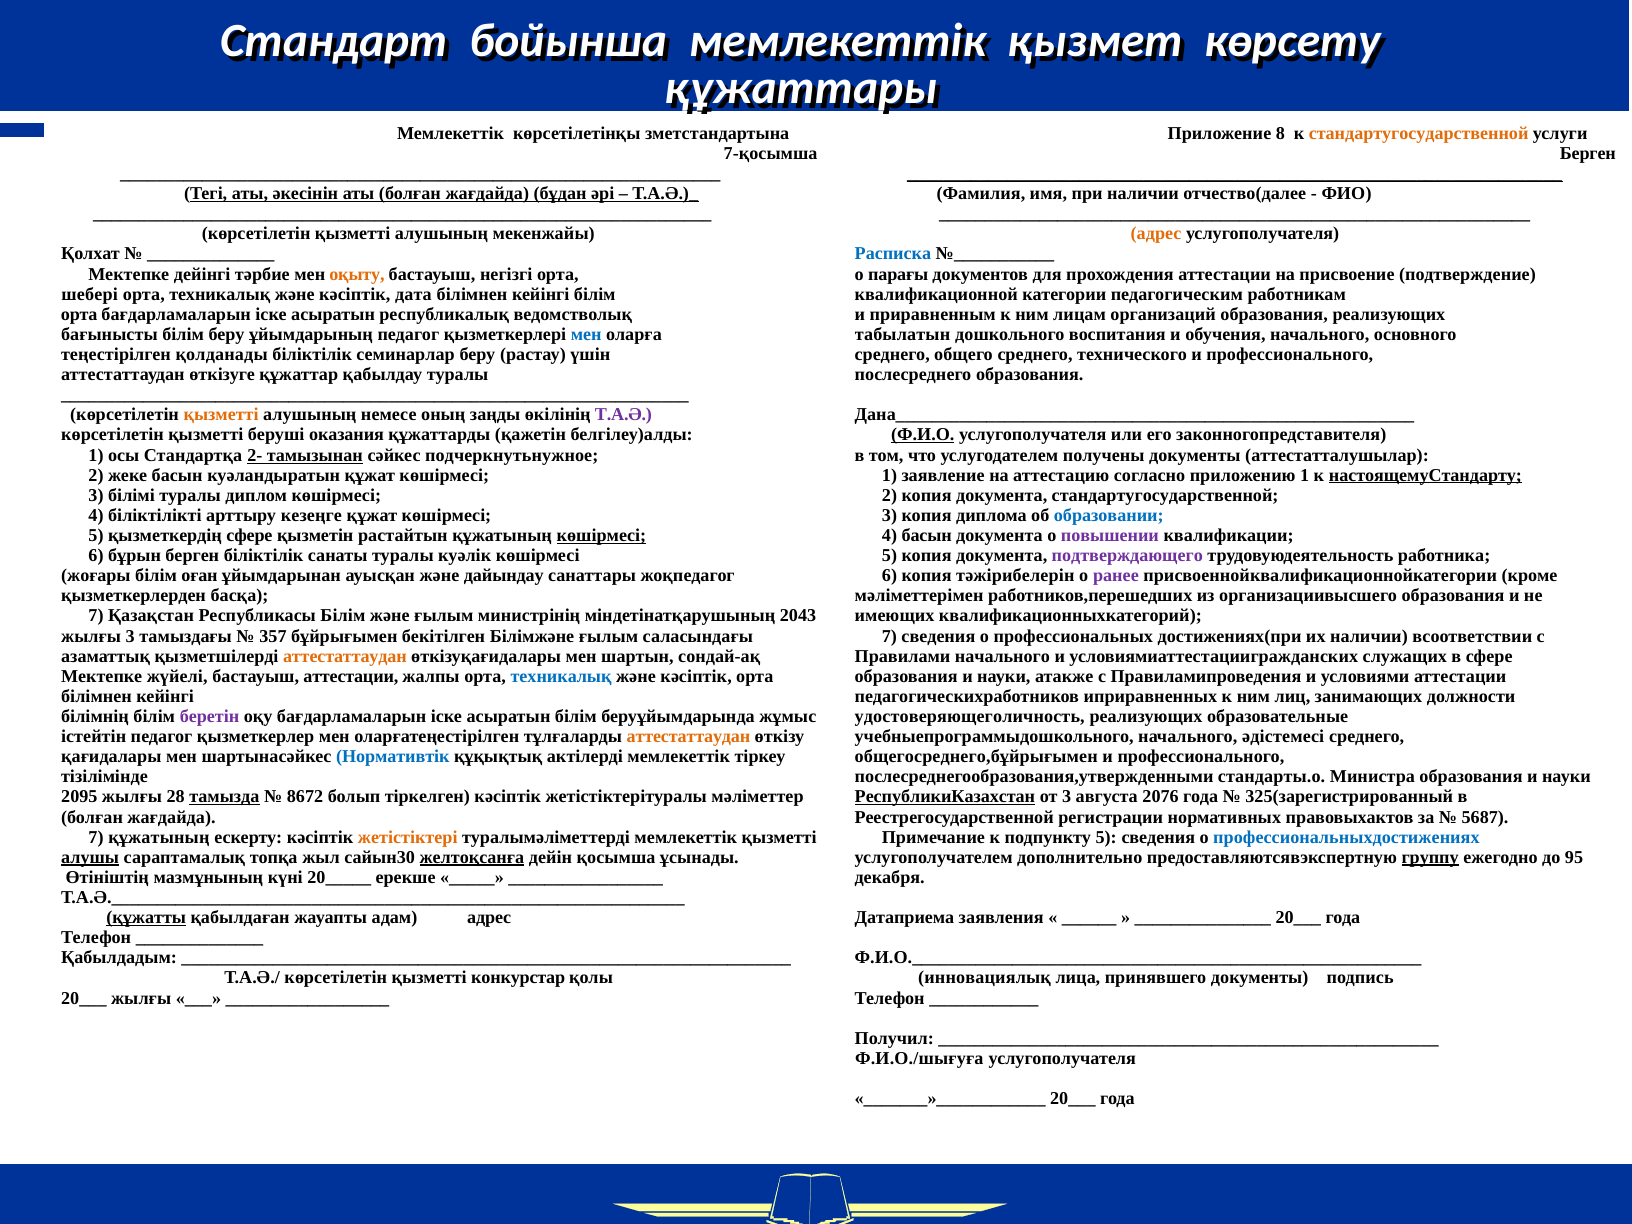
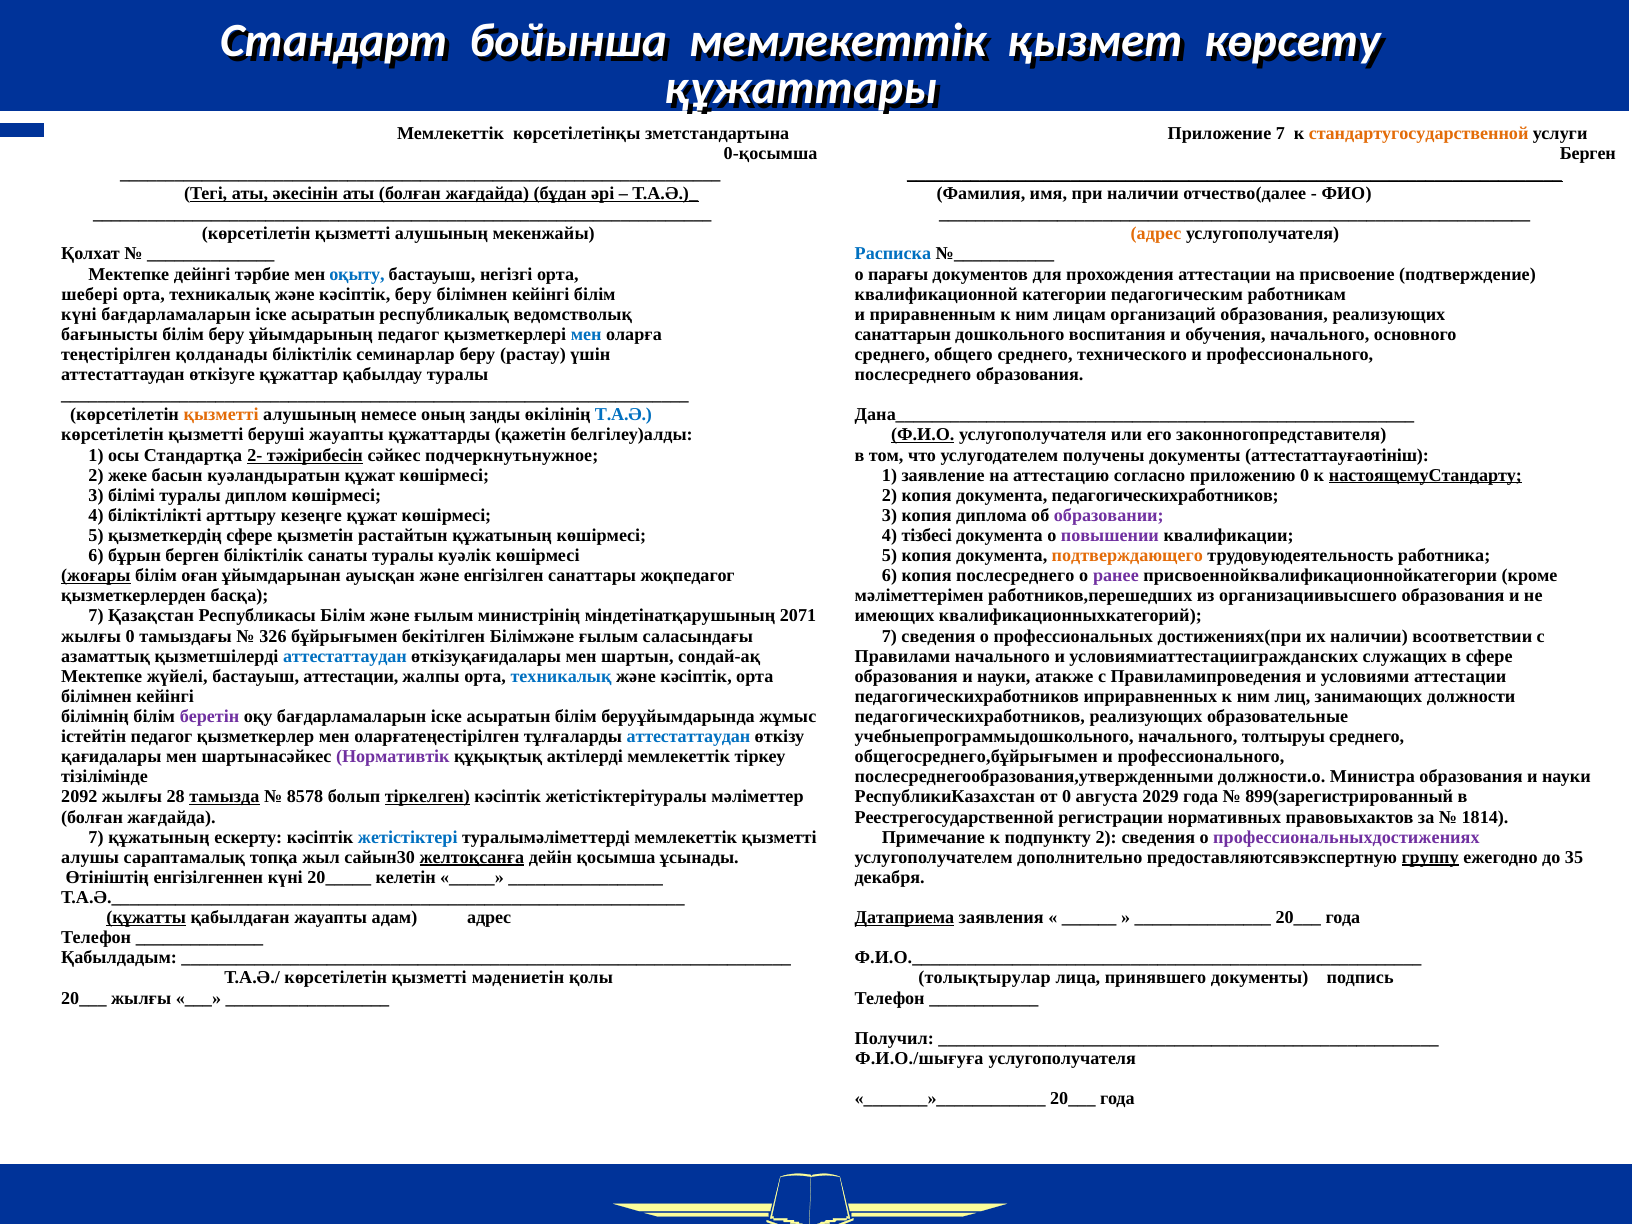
Приложение 8: 8 -> 7 (1280, 133)
7-қосымша: 7-қосымша -> 0-қосымша (771, 153)
оқыту colour: orange -> blue (357, 274)
кәсіптік дата: дата -> беру (413, 294)
орта: орта -> күні (79, 314)
табылатын: табылатын -> санаттарын (903, 334)
Т.А.Ә colour: purple -> blue (623, 415)
беруші оказания: оказания -> жауапты (346, 435)
тамызынан: тамызынан -> тәжірибесін (315, 455)
аттестатталушылар: аттестатталушылар -> аттестаттауғаөтініш (1337, 455)
приложению 1: 1 -> 0 (1305, 475)
документа стандартугосударственной: стандартугосударственной -> педагогическихработников (1165, 495)
образовании colour: blue -> purple (1109, 515)
көшірмесі underline: present -> none (601, 535)
4 басын: басын -> тізбесі (927, 535)
подтверждающего colour: purple -> orange (1127, 556)
жоғары underline: none -> present (96, 576)
дайындау: дайындау -> енгізілген (504, 576)
копия тәжірибелерін: тәжірибелерін -> послесреднего (1015, 576)
2043: 2043 -> 2071 (798, 616)
жылғы 3: 3 -> 0 (130, 636)
357: 357 -> 326 (273, 636)
аттестаттаудан colour: orange -> blue (345, 656)
удостоверяющеголичность: удостоверяющеголичность -> педагогическихработников (970, 716)
аттестаттаудан colour: orange -> blue (688, 737)
әдістемесі: әдістемесі -> толтыруы (1283, 737)
Нормативтік colour: blue -> purple (393, 757)
стандарты.о: стандарты.о -> должности.о (1272, 777)
2095: 2095 -> 2092 (79, 797)
8672: 8672 -> 8578 (305, 797)
тіркелген underline: none -> present (427, 797)
РеспубликиКазахстан underline: present -> none (945, 797)
от 3: 3 -> 0 (1067, 797)
2076: 2076 -> 2029 (1161, 797)
325(зарегистрированный: 325(зарегистрированный -> 899(зарегистрированный (1349, 797)
5687: 5687 -> 1814 (1485, 817)
жетістіктері colour: orange -> blue (408, 837)
подпункту 5: 5 -> 2 (1106, 837)
профессиональныхдостижениях colour: blue -> purple (1346, 837)
алушы underline: present -> none (90, 857)
95: 95 -> 35 (1574, 857)
мазмұнының: мазмұнының -> енгізілгеннен (208, 877)
ерекше: ерекше -> келетін (406, 877)
Датаприема underline: none -> present (905, 918)
конкурстар: конкурстар -> мәдениетін (518, 978)
инновациялық: инновациялық -> толықтырулар (984, 978)
